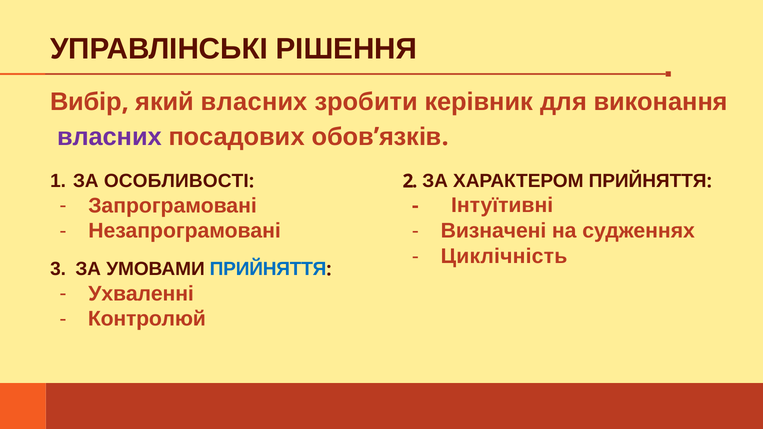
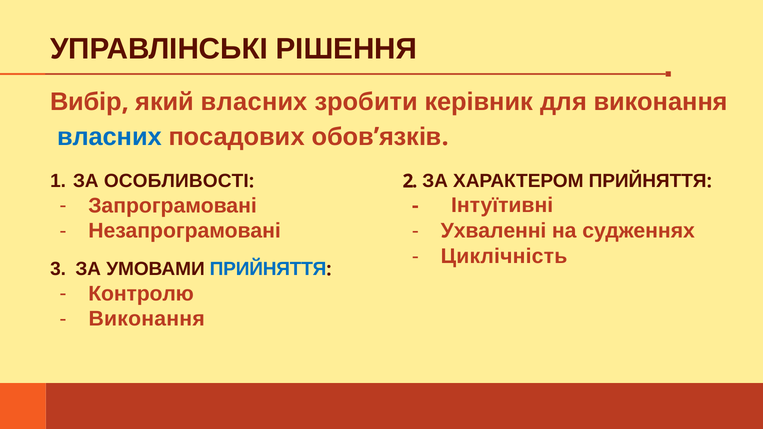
власних colour: purple -> blue (109, 137)
Визначені: Визначені -> Ухваленні (494, 231)
Ухваленні: Ухваленні -> Контролю (141, 294)
Контролюй: Контролюй -> Виконання (147, 319)
